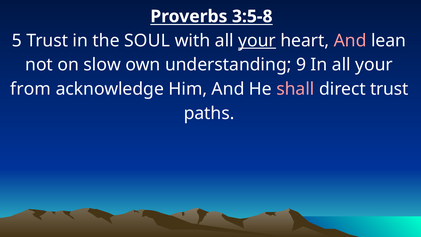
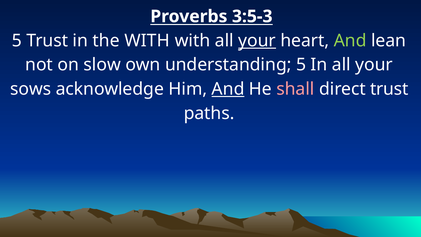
3:5-8: 3:5-8 -> 3:5-3 (252, 16)
the SOUL: SOUL -> WITH (147, 41)
And colour: pink -> light green (350, 41)
understanding 9: 9 -> 5 (301, 65)
from: from -> sows (31, 89)
And underline: none -> present (228, 89)
